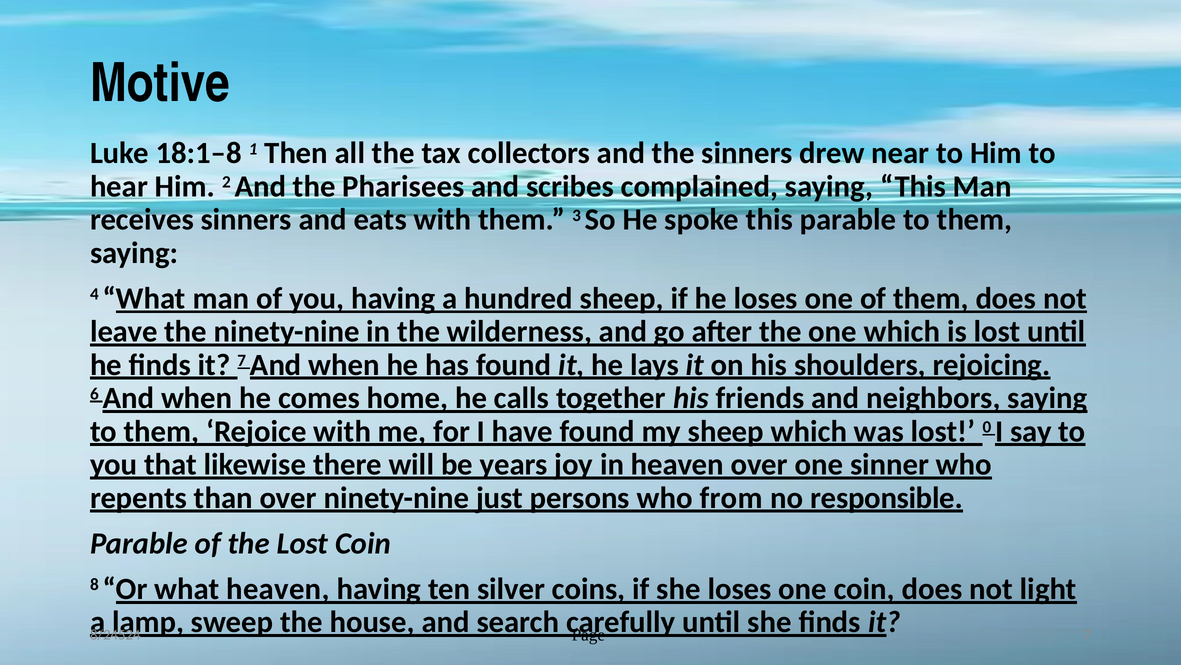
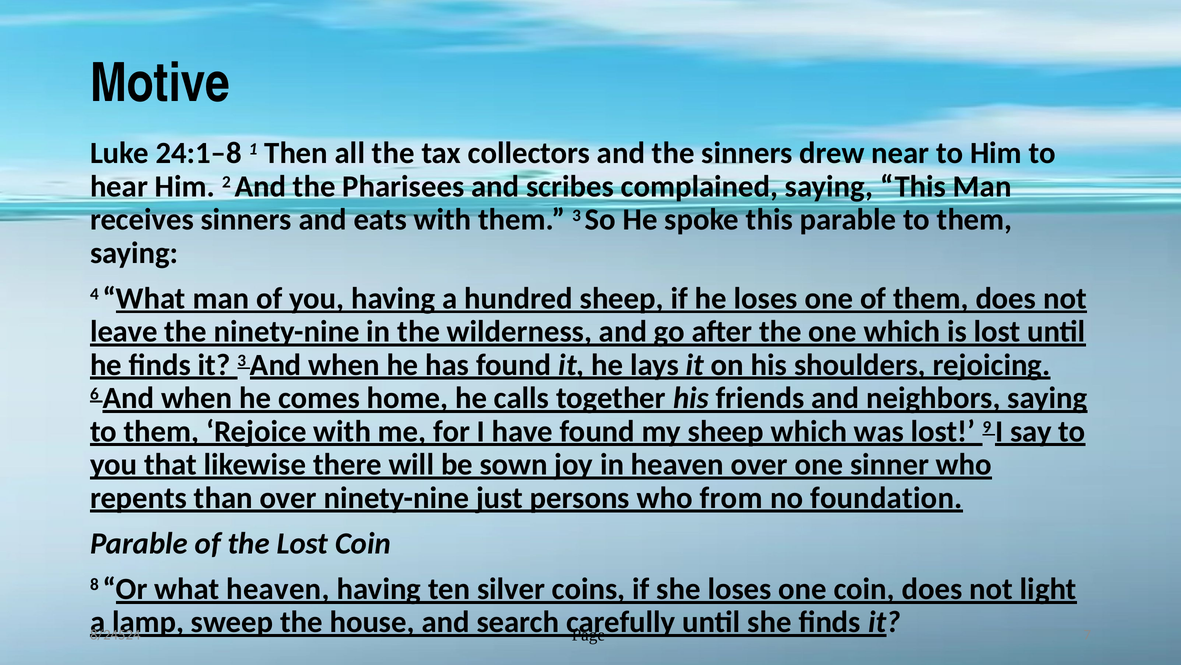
18:1–8: 18:1–8 -> 24:1–8 (199, 153)
it 7: 7 -> 3 (242, 360)
0: 0 -> 9 (987, 427)
years: years -> sown (514, 464)
responsible: responsible -> foundation (886, 497)
